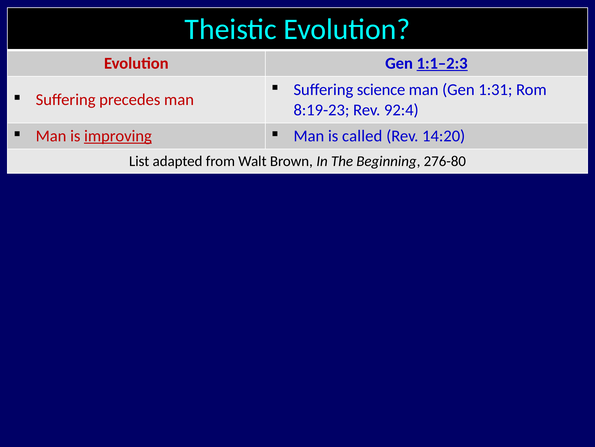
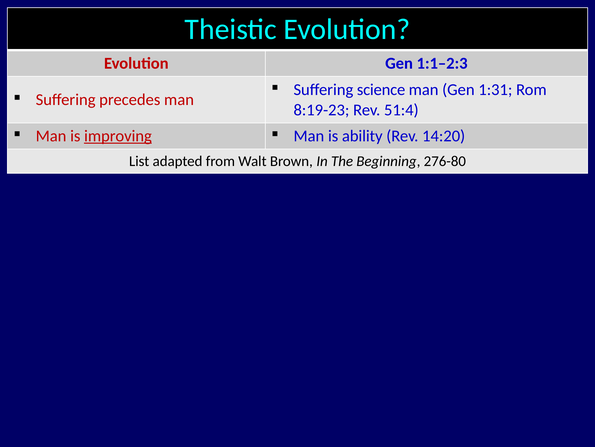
1:1–2:3 underline: present -> none (442, 63)
92:4: 92:4 -> 51:4 (401, 110)
called: called -> ability (362, 136)
